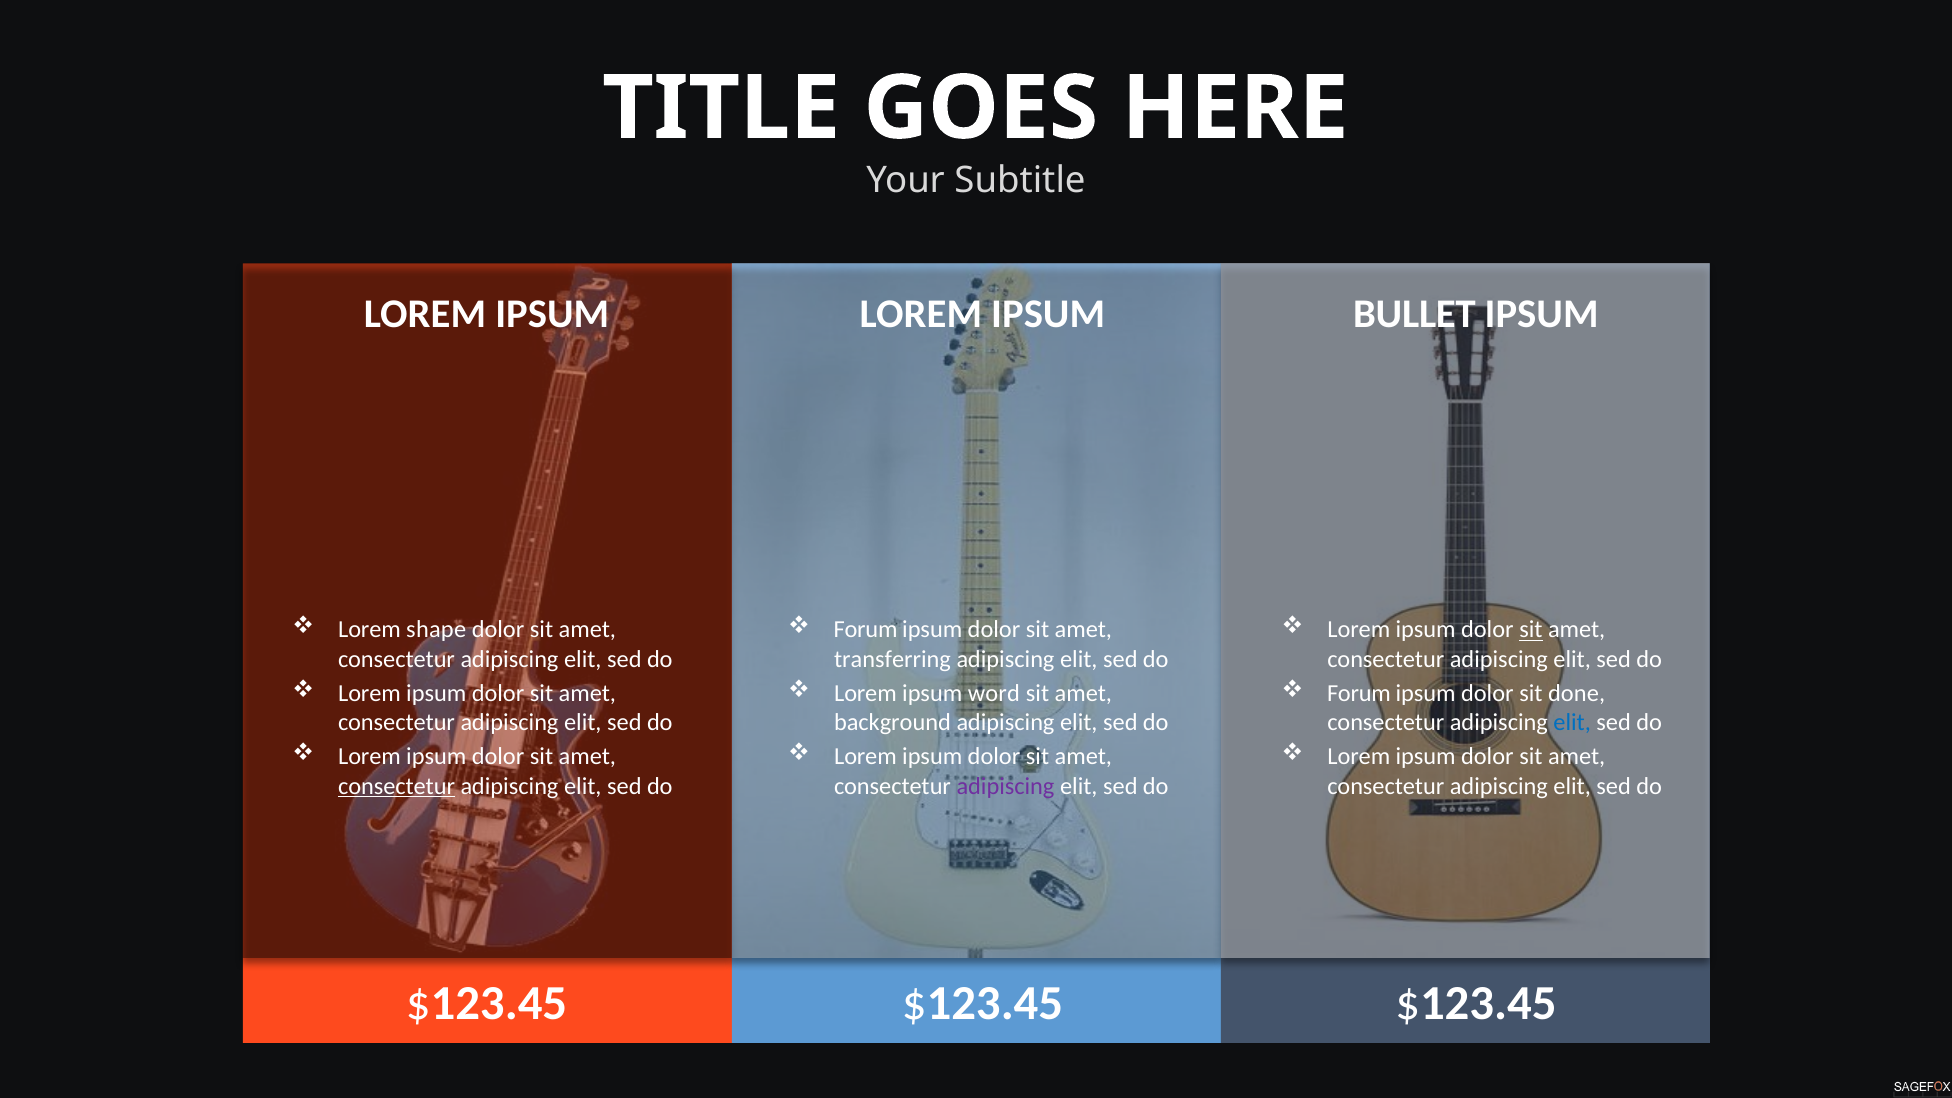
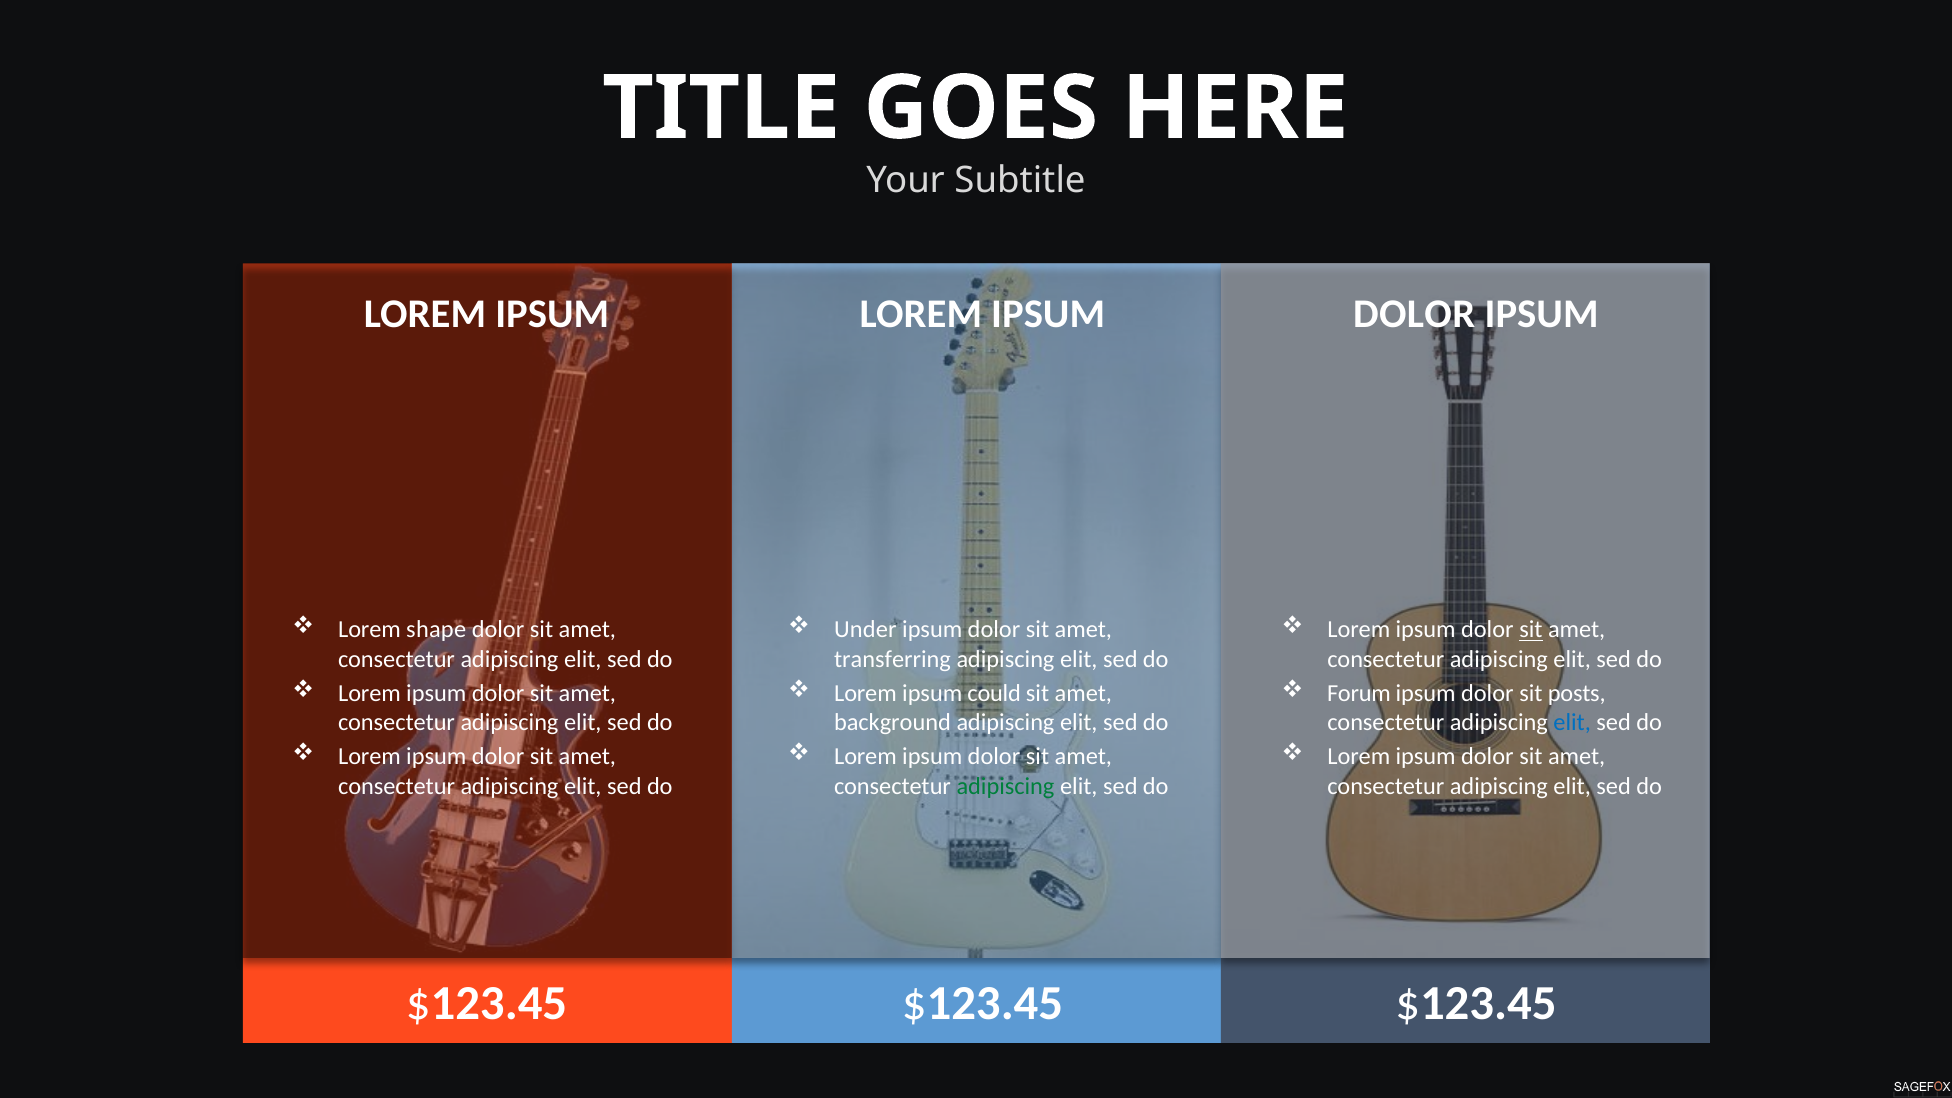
BULLET: BULLET -> DOLOR (1414, 314)
Forum: Forum -> Under (865, 630)
word: word -> could (994, 693)
done: done -> posts (1577, 693)
consectetur underline: present -> none (397, 786)
adipiscing colour: purple -> green (1005, 786)
